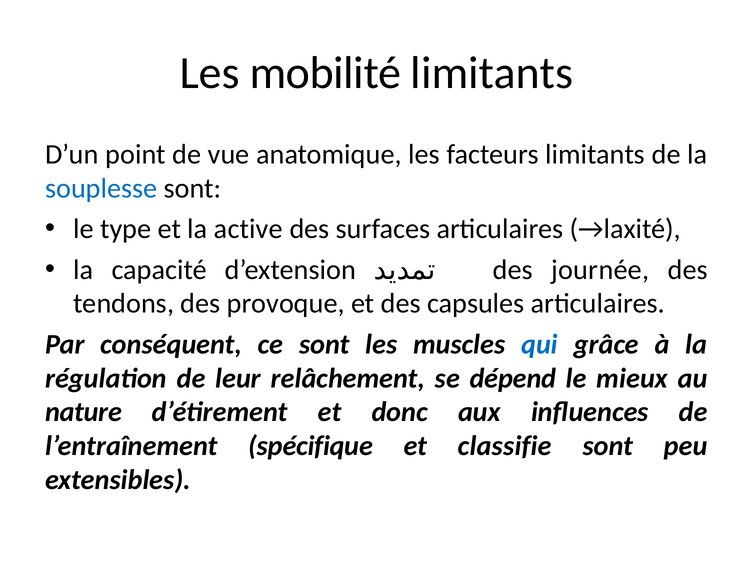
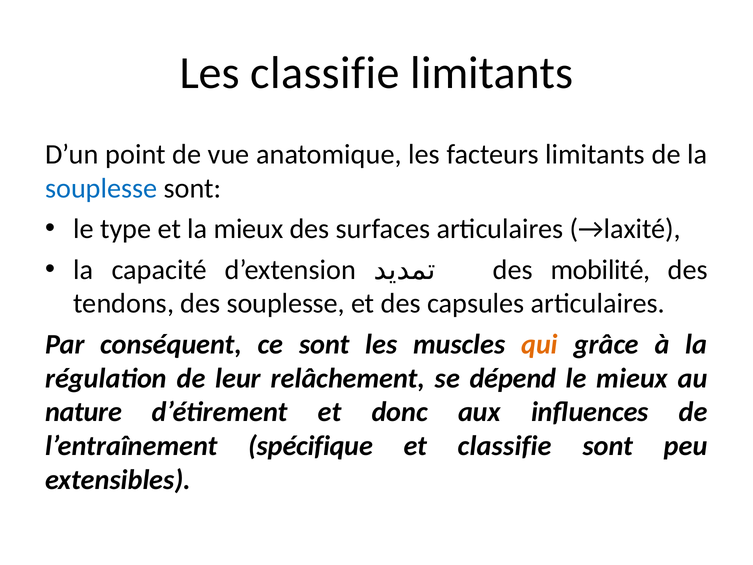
Les mobilité: mobilité -> classifie (325, 73)
la active: active -> mieux (249, 229)
journée: journée -> mobilité (600, 270)
des provoque: provoque -> souplesse (286, 304)
qui colour: blue -> orange (540, 344)
